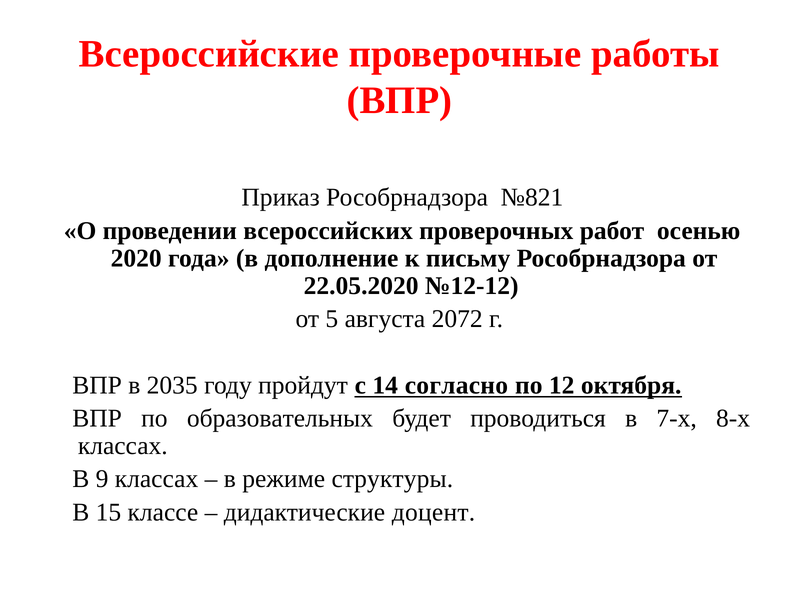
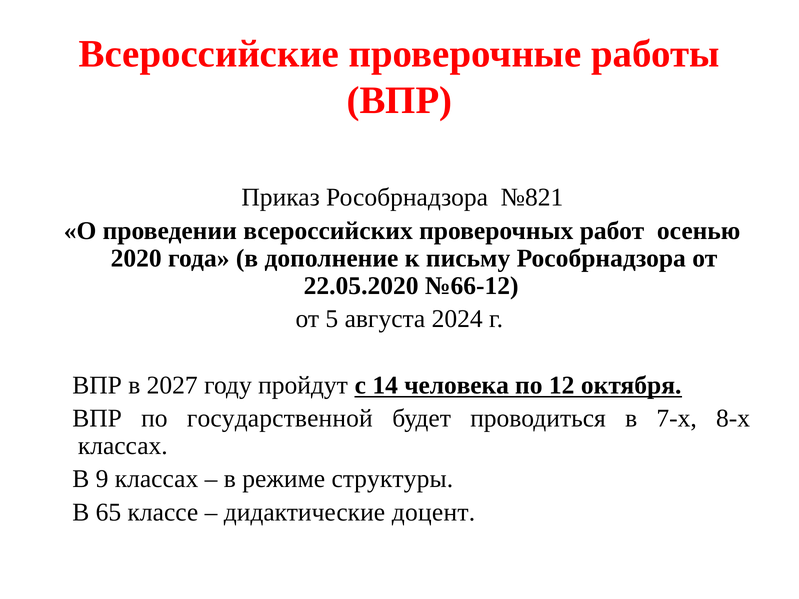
№12-12: №12-12 -> №66-12 (472, 286)
2072: 2072 -> 2024 (457, 319)
2035: 2035 -> 2027 (172, 385)
согласно: согласно -> человека (457, 385)
образовательных: образовательных -> государственной (280, 419)
15: 15 -> 65 (108, 512)
